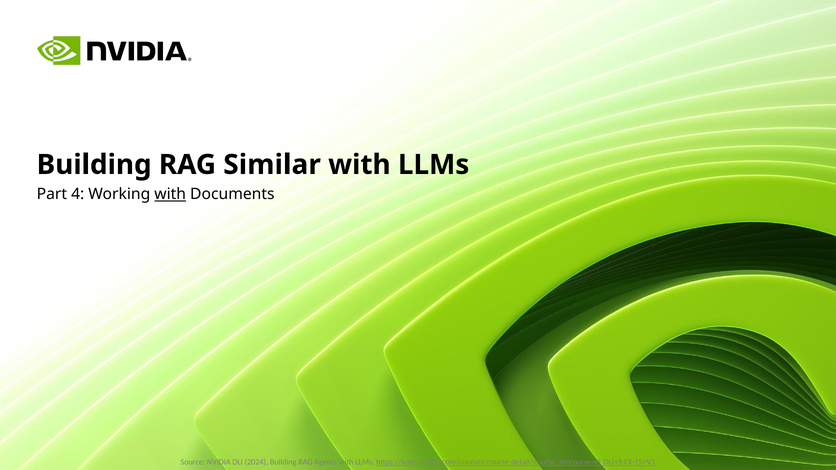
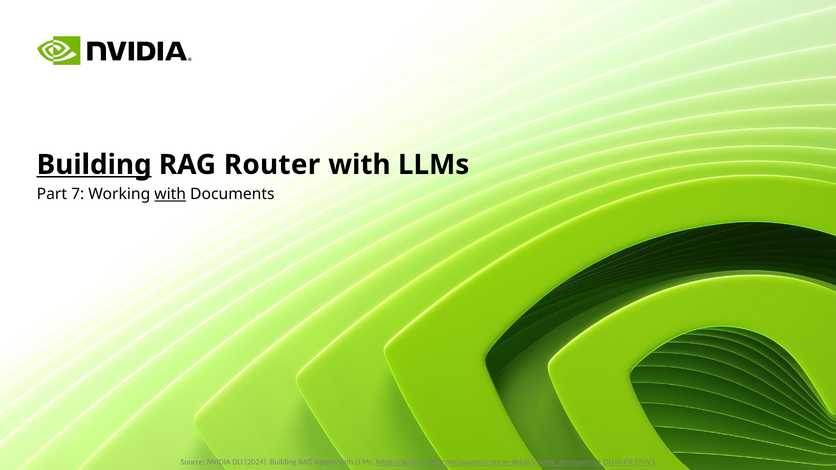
Building underline: none -> present (94, 165)
Similar: Similar -> Router (272, 165)
4: 4 -> 7 (78, 194)
